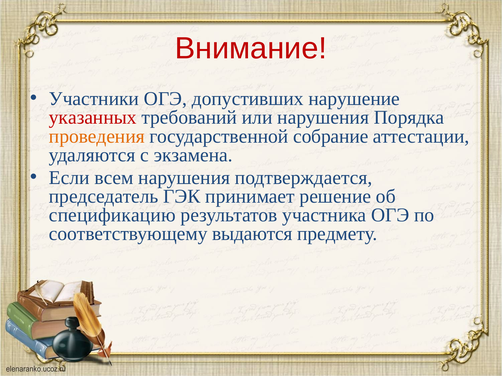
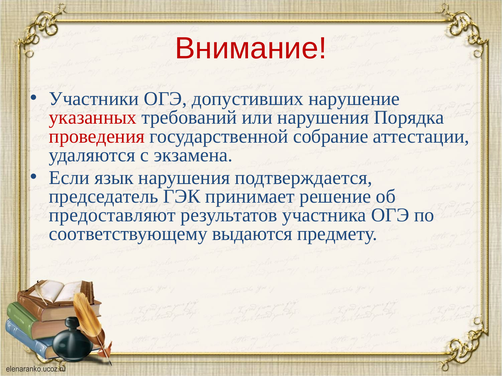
проведения colour: orange -> red (97, 136)
всем: всем -> язык (114, 178)
спецификацию: спецификацию -> предоставляют (112, 215)
